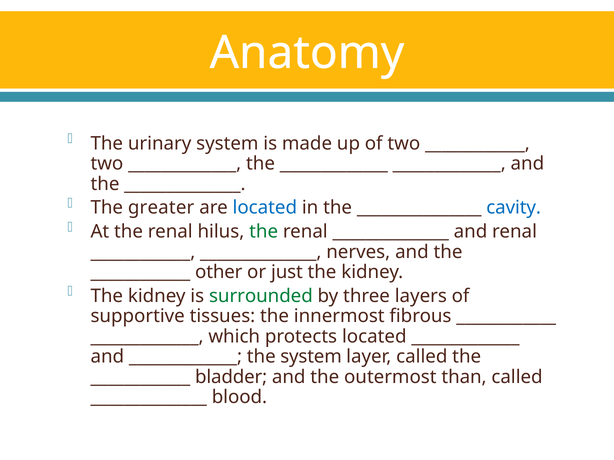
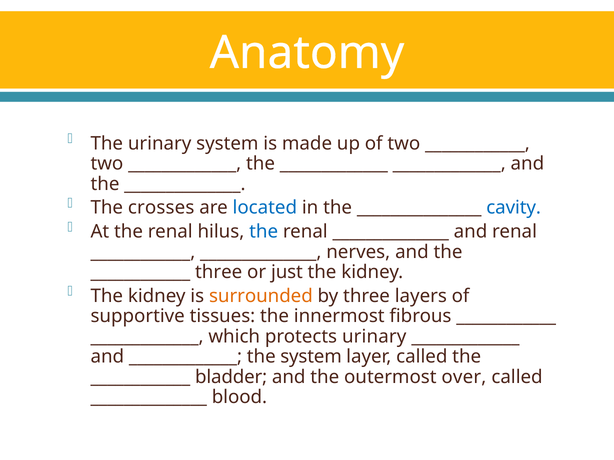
greater: greater -> crosses (161, 208)
the colour: green -> blue (264, 232)
other: other -> three (219, 272)
surrounded colour: green -> orange (261, 296)
protects located: located -> urinary (374, 337)
than: than -> over (464, 377)
